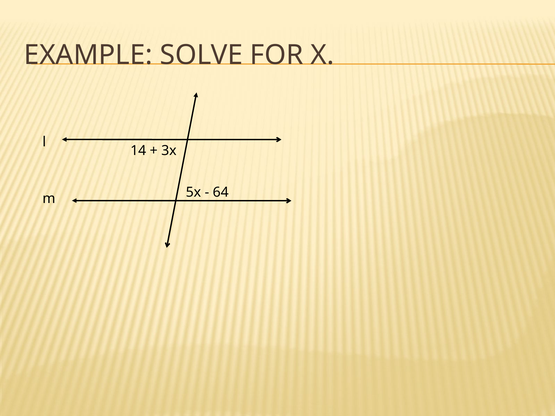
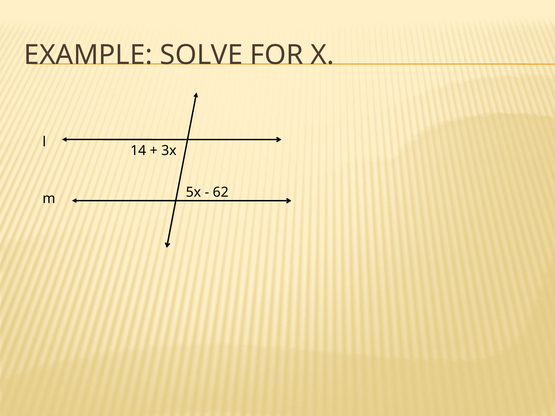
64: 64 -> 62 (221, 192)
